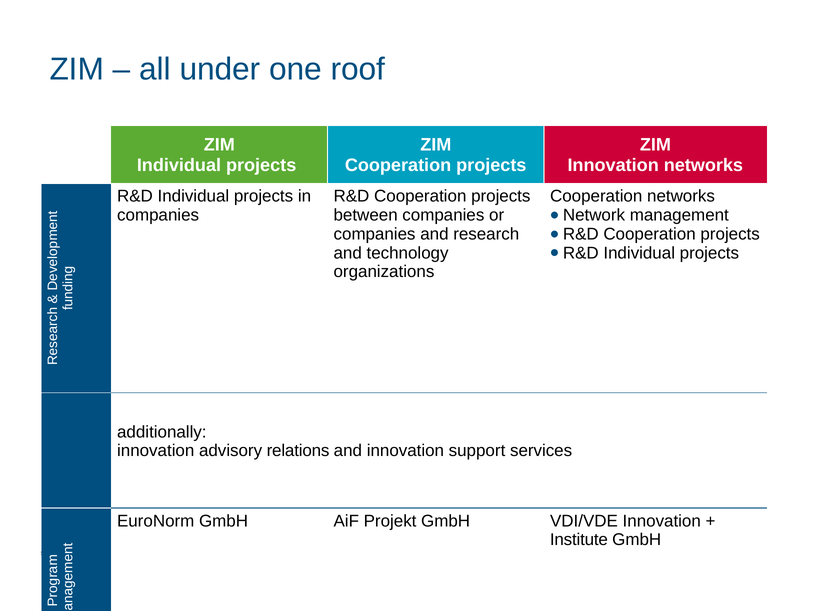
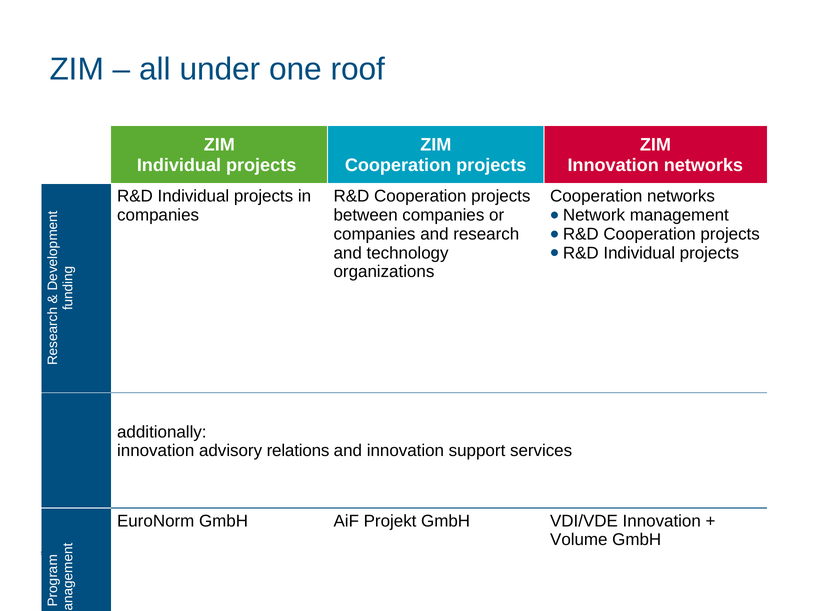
Institute: Institute -> Volume (579, 540)
